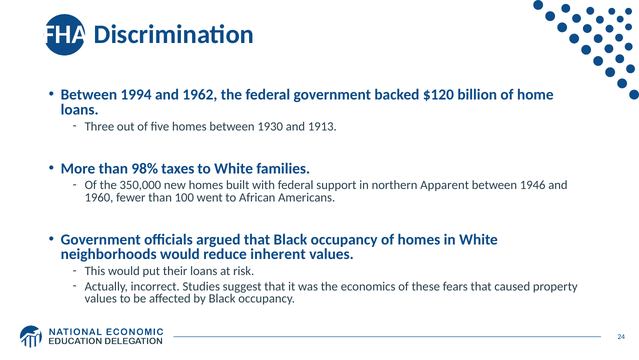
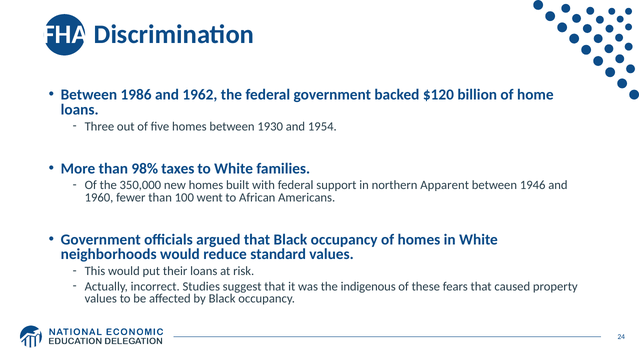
1994: 1994 -> 1986 (136, 95)
1913: 1913 -> 1954 (322, 126)
inherent: inherent -> standard (278, 254)
economics: economics -> indigenous (368, 286)
